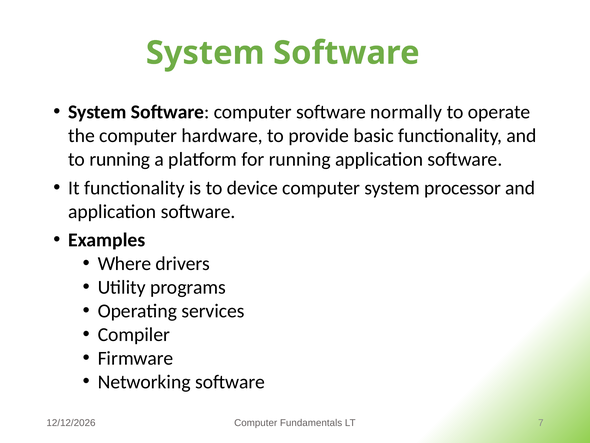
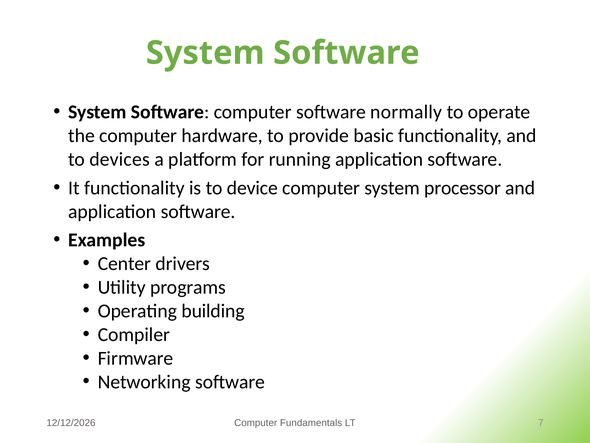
to running: running -> devices (120, 159)
Where: Where -> Center (124, 263)
services: services -> building (213, 311)
